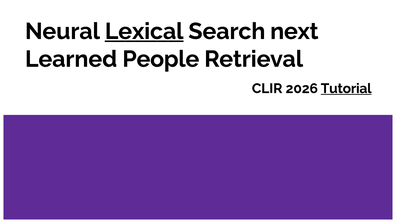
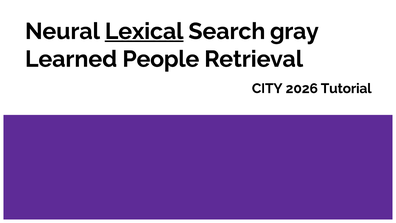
next: next -> gray (294, 31)
CLIR: CLIR -> CITY (267, 88)
Tutorial underline: present -> none (346, 88)
